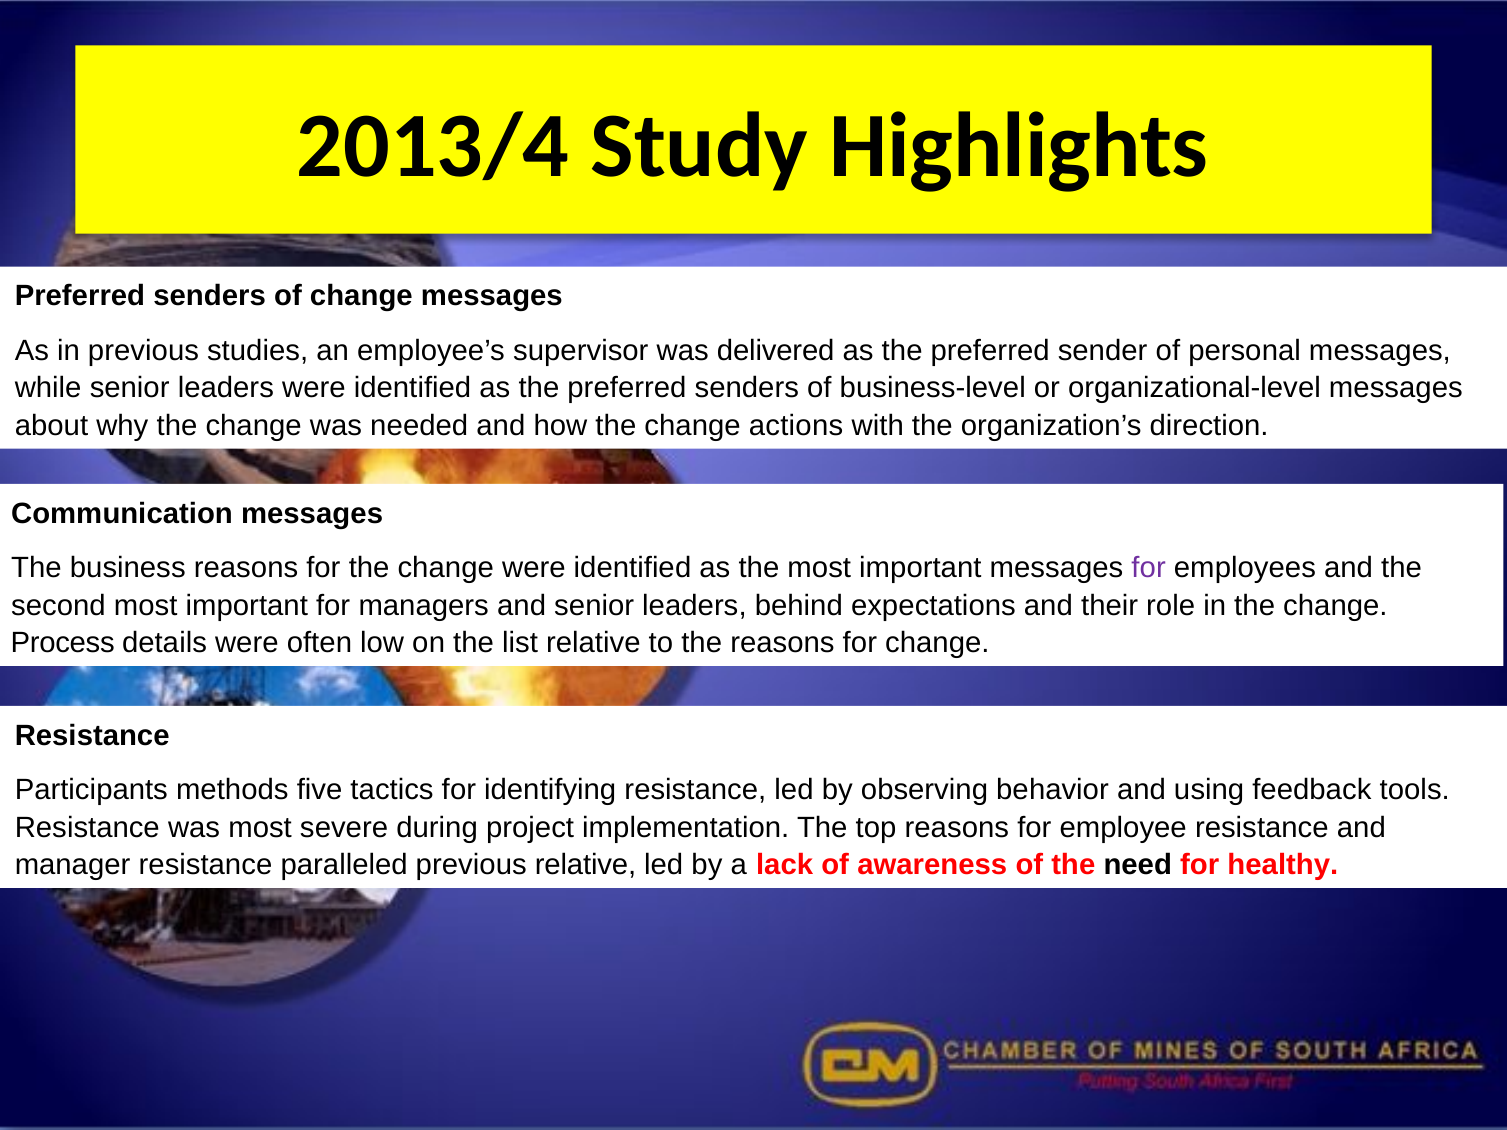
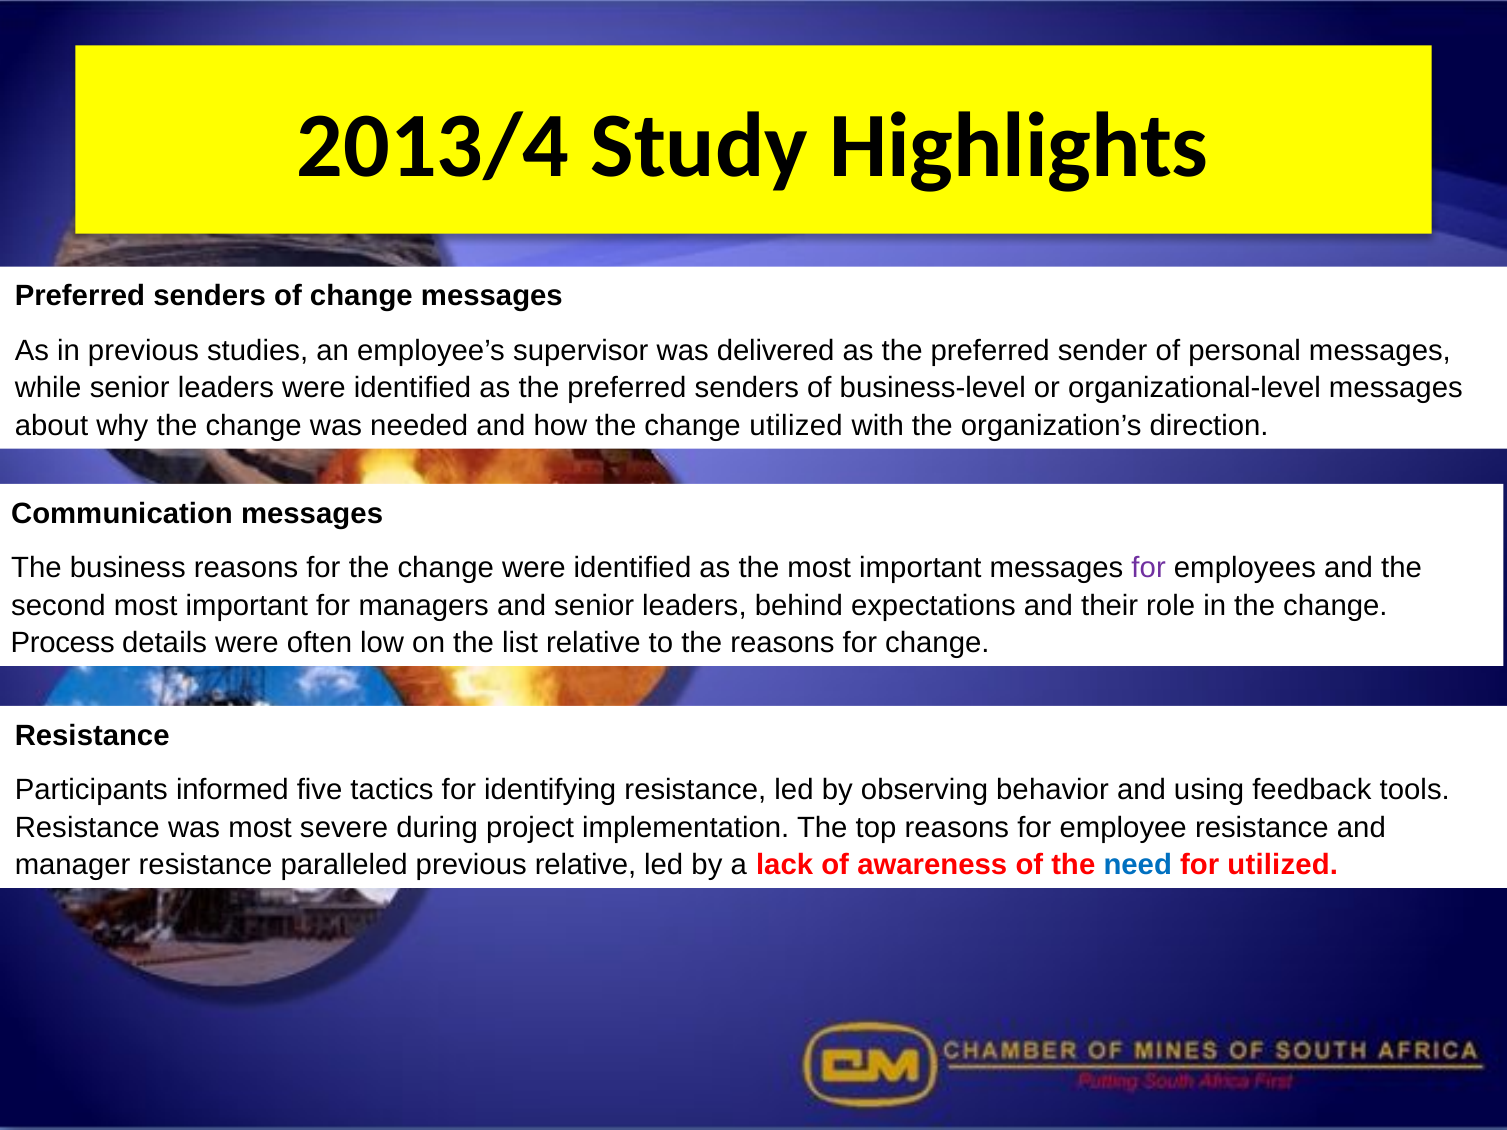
change actions: actions -> utilized (796, 426)
methods: methods -> informed (232, 790)
need colour: black -> blue (1138, 865)
for healthy: healthy -> utilized (1283, 865)
